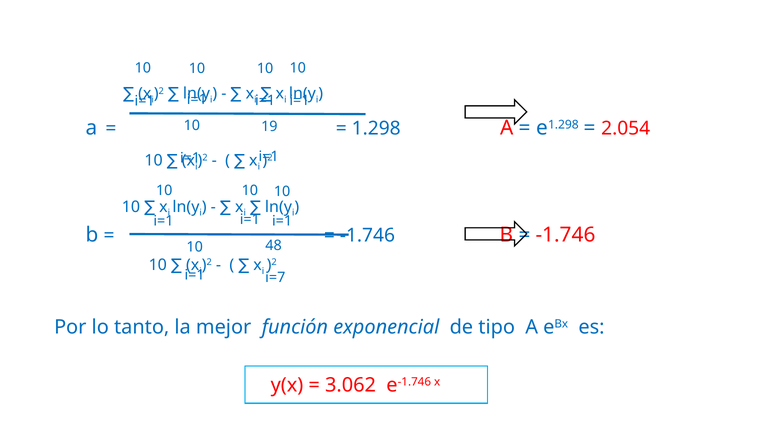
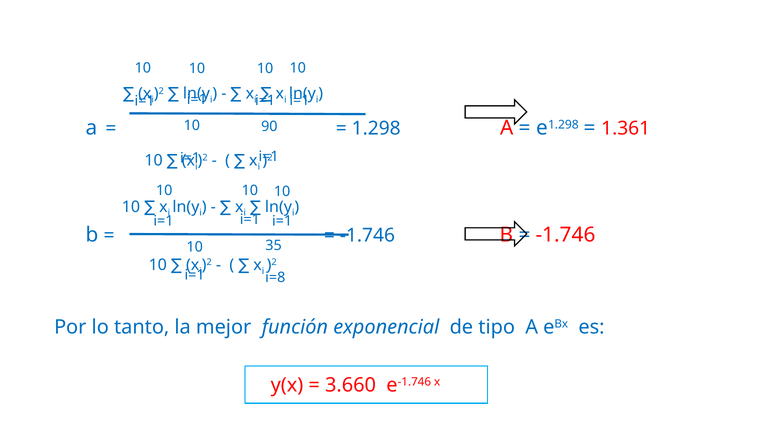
19: 19 -> 90 (269, 127)
2.054: 2.054 -> 1.361 (626, 129)
48: 48 -> 35 (274, 246)
i=7: i=7 -> i=8 (275, 278)
3.062: 3.062 -> 3.660 (351, 385)
